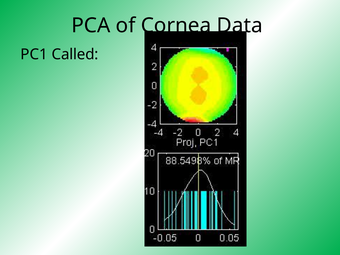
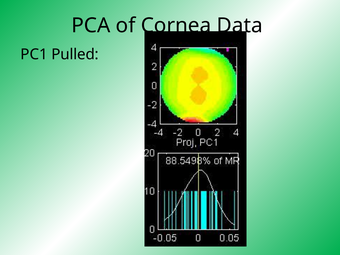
Called: Called -> Pulled (75, 54)
